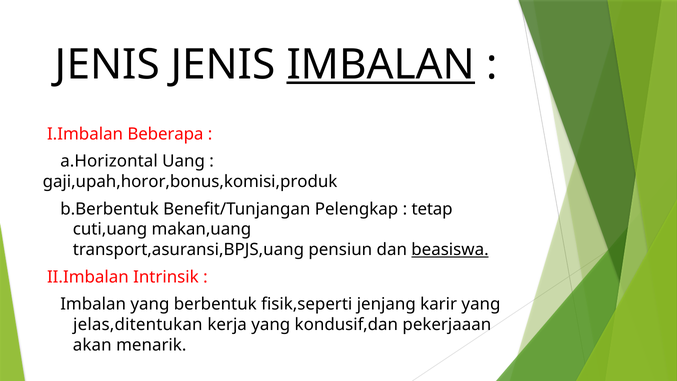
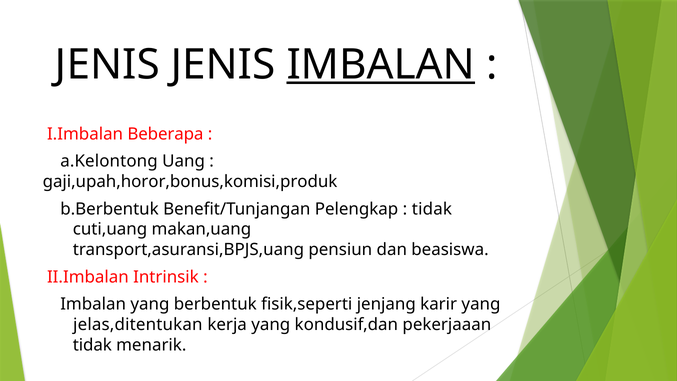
a.Horizontal: a.Horizontal -> a.Kelontong (109, 161)
tetap: tetap -> tidak (432, 209)
beasiswa underline: present -> none (450, 250)
akan: akan -> tidak (92, 345)
